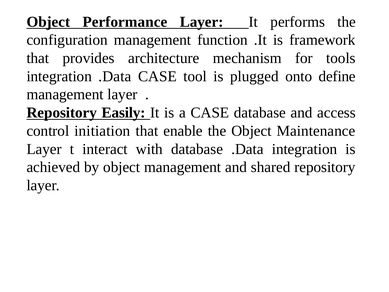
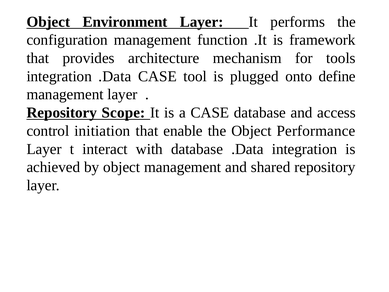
Performance: Performance -> Environment (125, 22)
Easily: Easily -> Scope (123, 113)
Maintenance: Maintenance -> Performance (316, 131)
